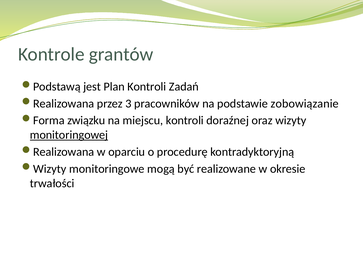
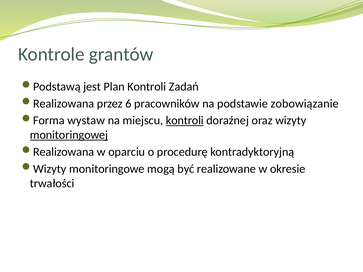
3: 3 -> 6 (128, 104)
związku: związku -> wystaw (86, 121)
kontroli underline: none -> present (185, 121)
